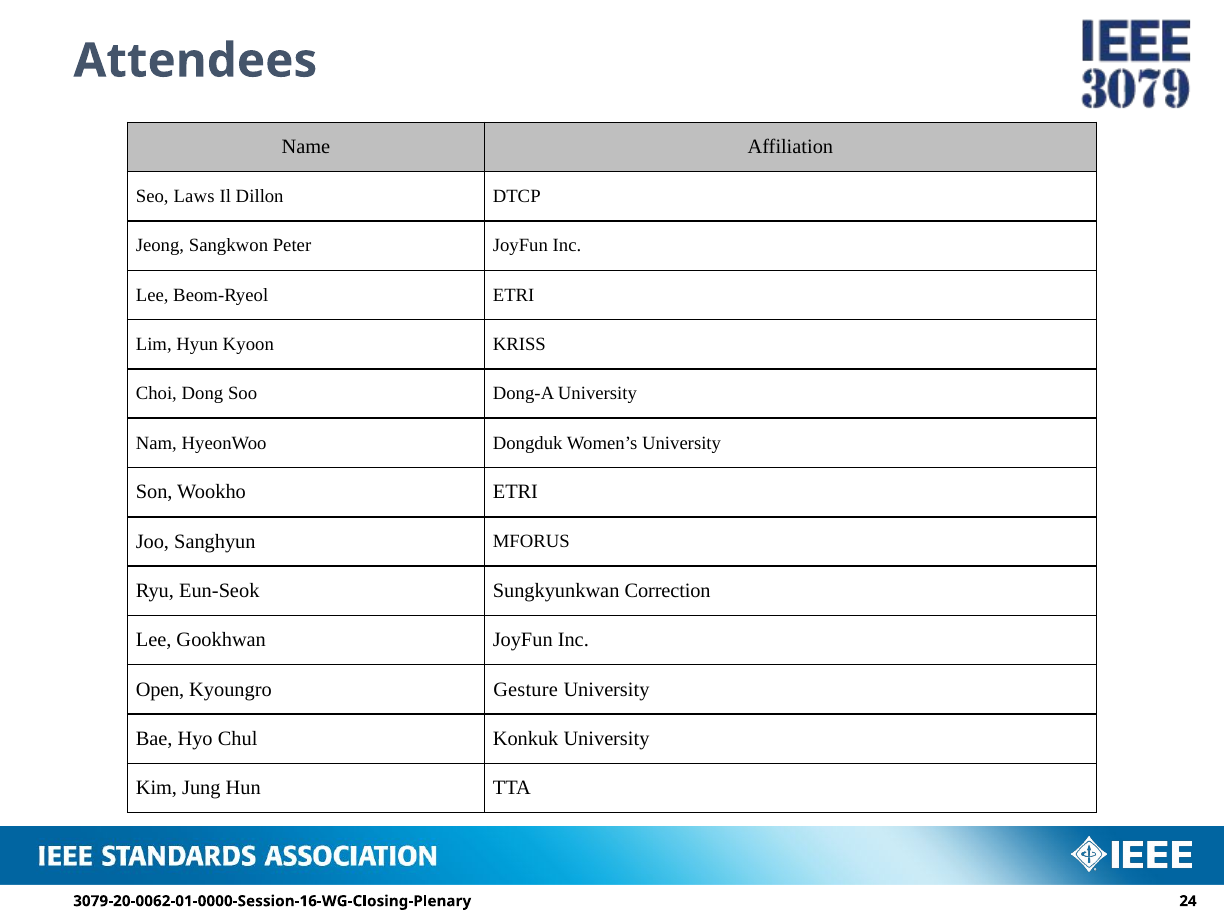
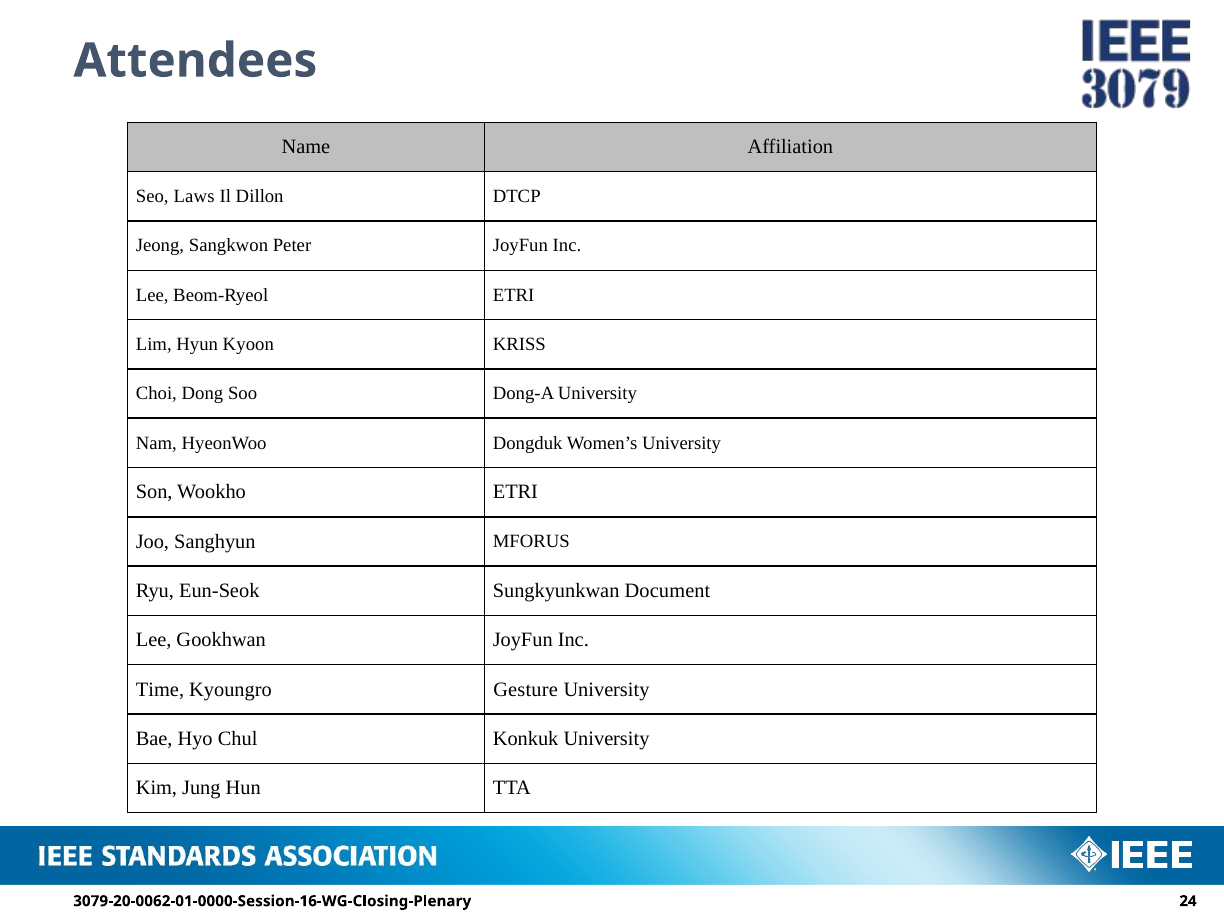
Correction: Correction -> Document (667, 591)
Open: Open -> Time (160, 689)
